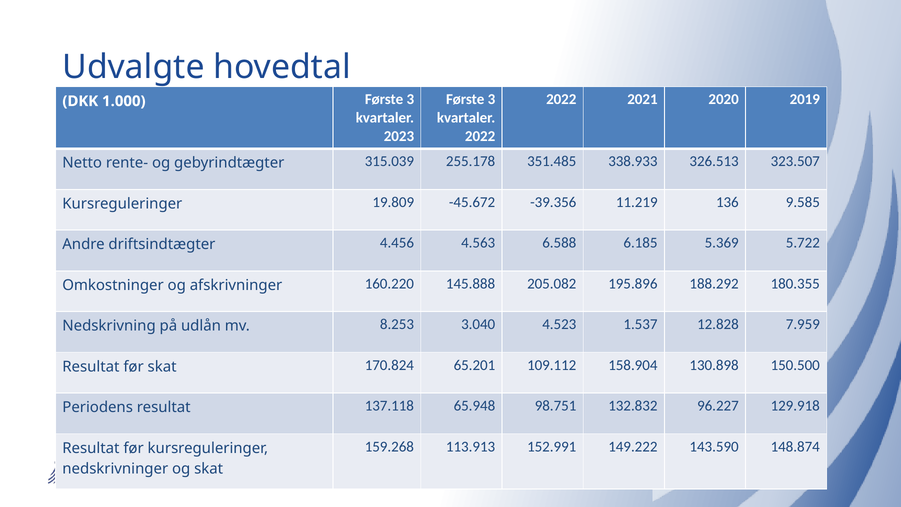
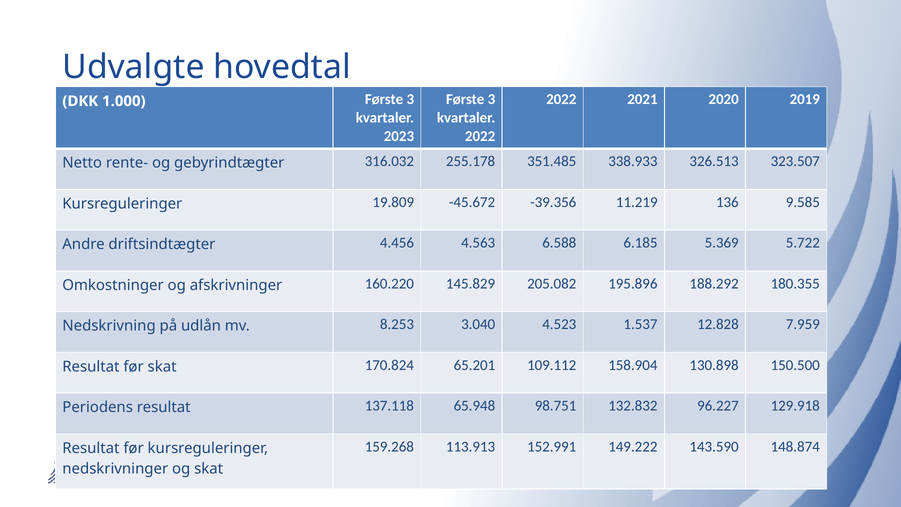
315.039: 315.039 -> 316.032 (389, 161)
145.888: 145.888 -> 145.829 (471, 283)
